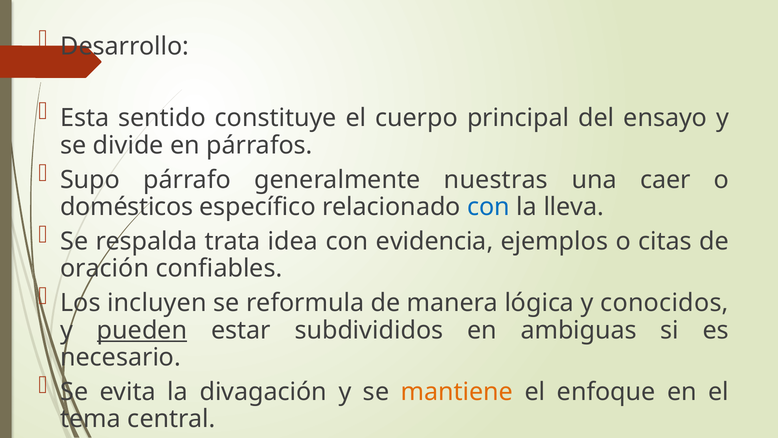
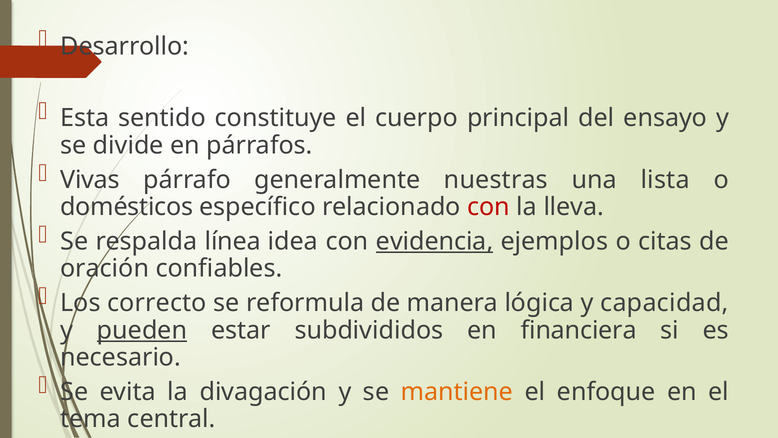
Supo: Supo -> Vivas (90, 180)
caer: caer -> lista (665, 180)
con colour: blue -> red (489, 207)
trata: trata -> línea (233, 241)
evidencia underline: none -> present (435, 241)
incluyen: incluyen -> correcto (157, 303)
conocidos: conocidos -> capacidad (664, 303)
ambiguas: ambiguas -> financiera (579, 330)
